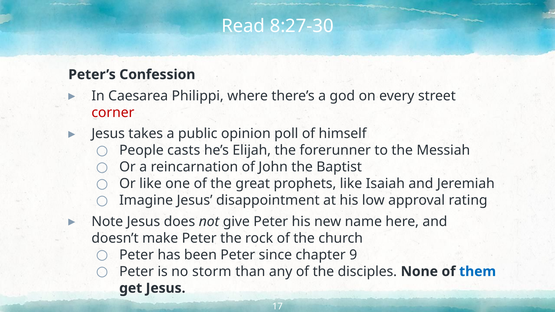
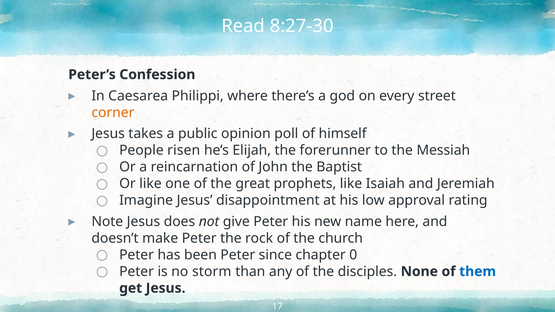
corner colour: red -> orange (113, 113)
casts: casts -> risen (184, 150)
9: 9 -> 0 (353, 255)
